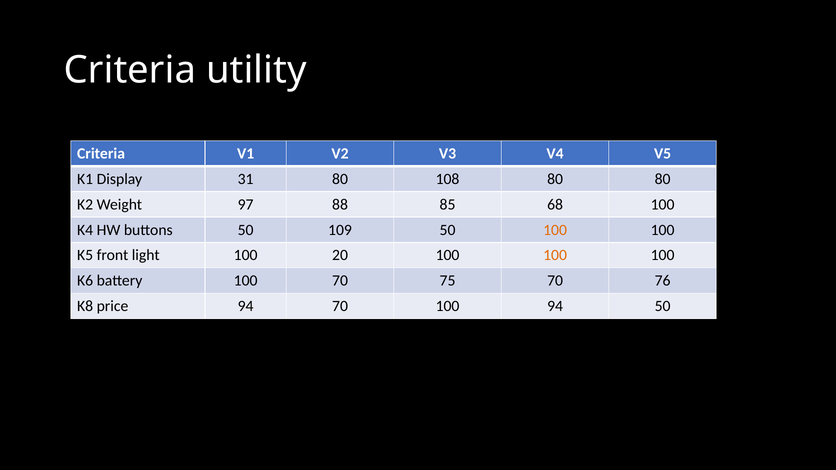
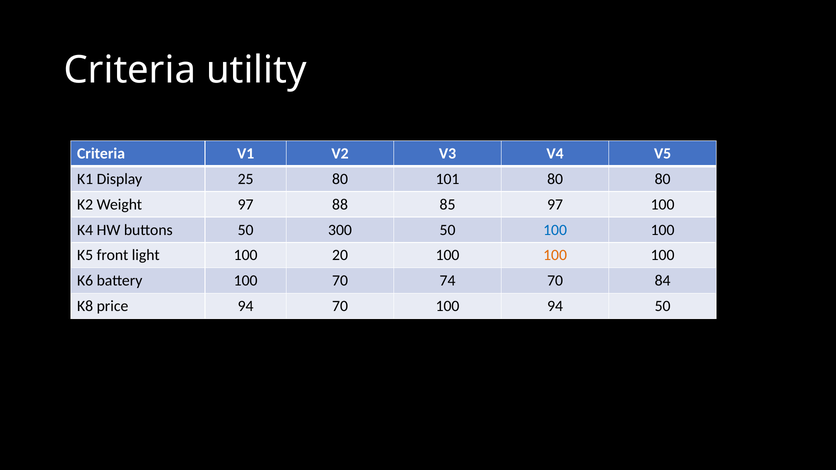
31: 31 -> 25 (246, 179)
108: 108 -> 101 (448, 179)
85 68: 68 -> 97 (555, 205)
109: 109 -> 300 (340, 230)
100 colour: orange -> blue (555, 230)
75: 75 -> 74 (448, 281)
76: 76 -> 84 (663, 281)
